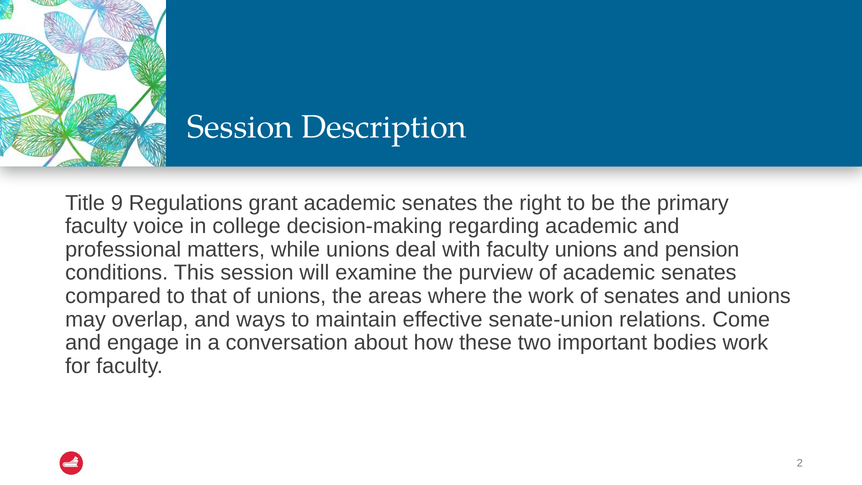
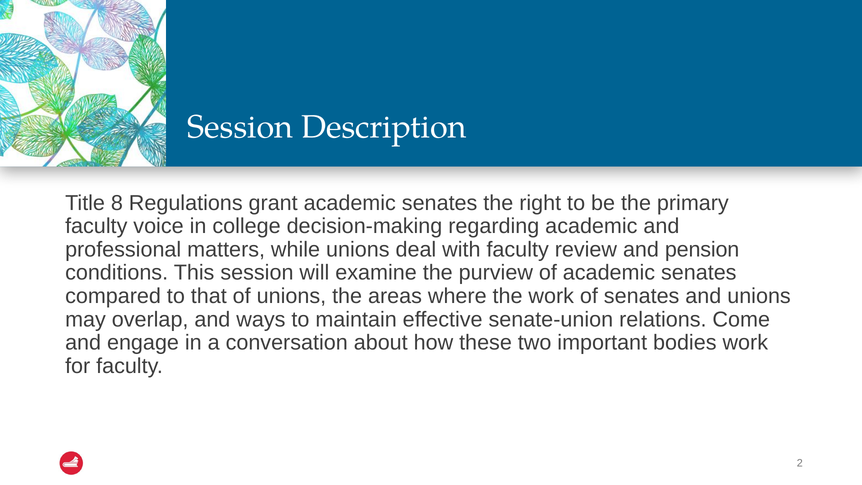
9: 9 -> 8 (117, 203)
faculty unions: unions -> review (586, 250)
